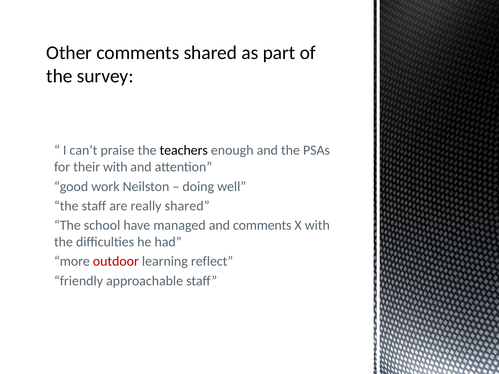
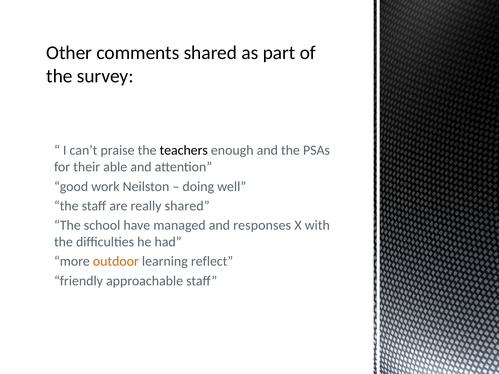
their with: with -> able (115, 167)
and comments: comments -> responses (262, 225)
outdoor colour: red -> orange (116, 262)
